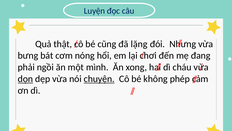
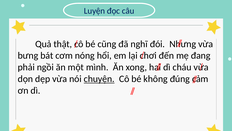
lặng: lặng -> nghĩ (139, 44)
dọn underline: present -> none (25, 79)
phép: phép -> đúng (180, 79)
